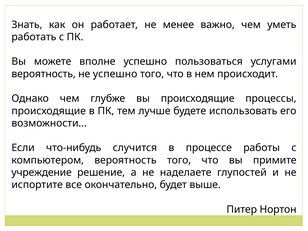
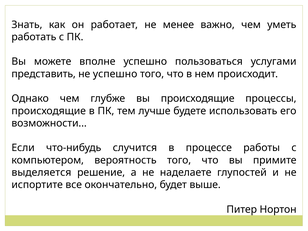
вероятность: вероятность -> представить (44, 74)
учреждение: учреждение -> выделяется (41, 172)
